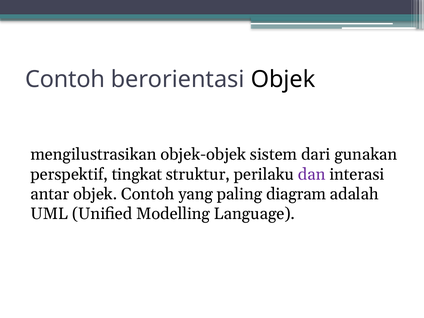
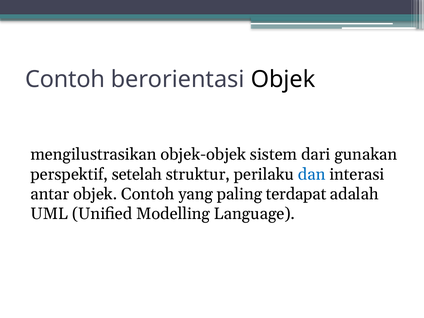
tingkat: tingkat -> setelah (137, 174)
dan colour: purple -> blue (312, 174)
diagram: diagram -> terdapat (296, 194)
